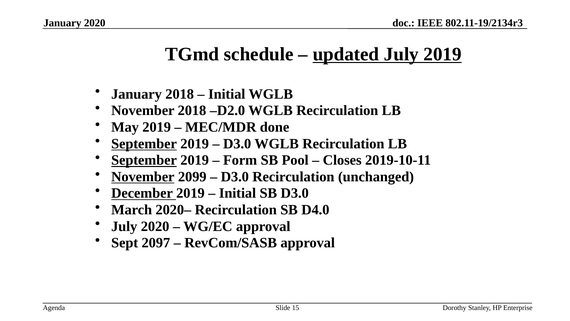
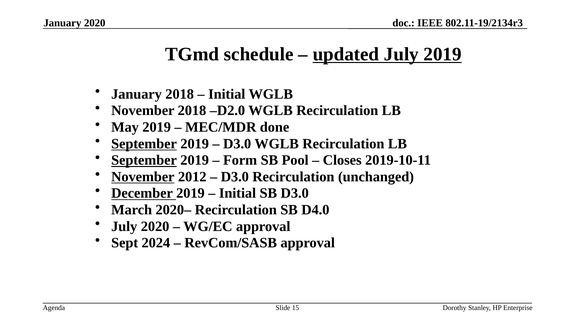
2099: 2099 -> 2012 (192, 177)
2097: 2097 -> 2024 (156, 243)
